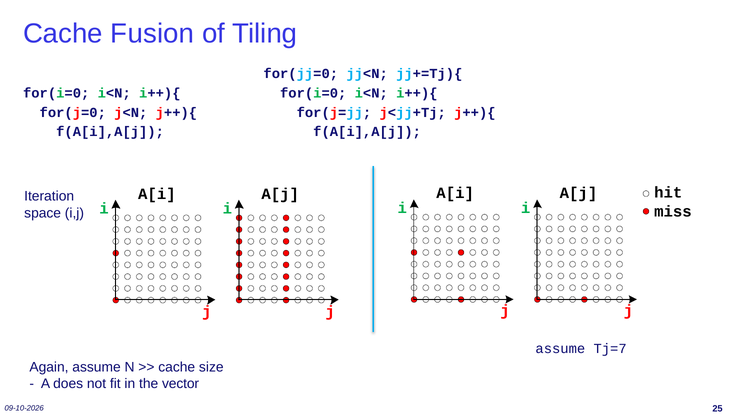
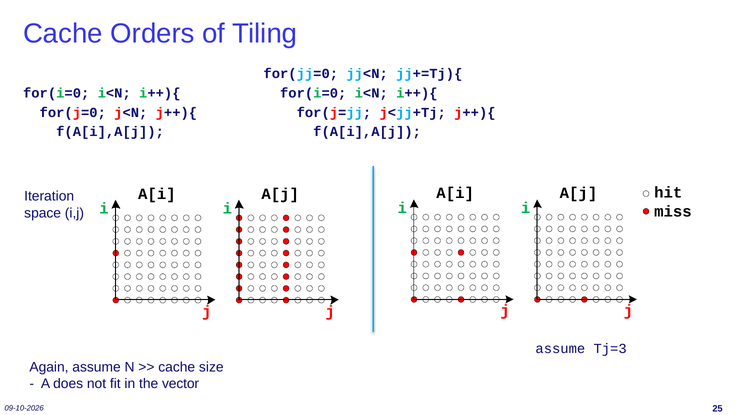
Fusion: Fusion -> Orders (153, 34)
Tj=7: Tj=7 -> Tj=3 (610, 348)
